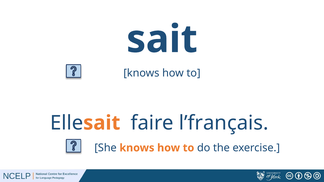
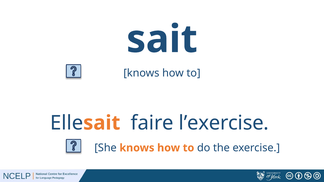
l’français: l’français -> l’exercise (224, 123)
